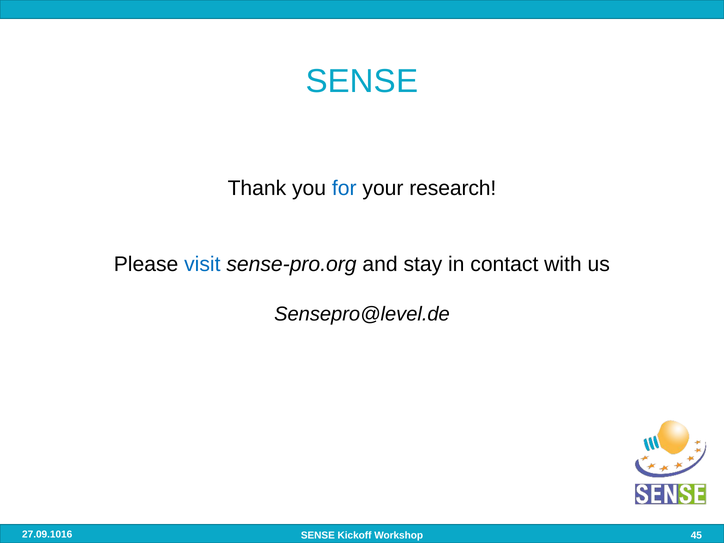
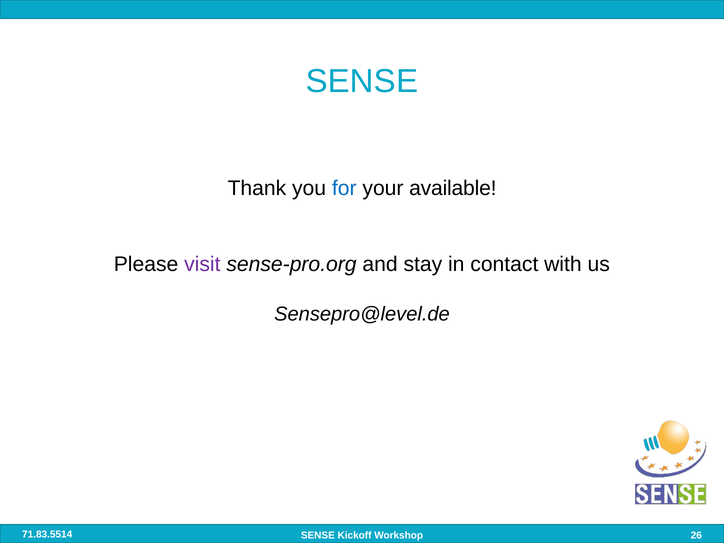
research: research -> available (453, 188)
visit colour: blue -> purple (202, 264)
27.09.1016: 27.09.1016 -> 71.83.5514 (47, 534)
45: 45 -> 26 (696, 535)
